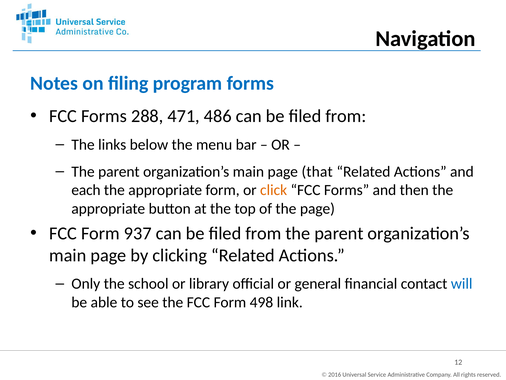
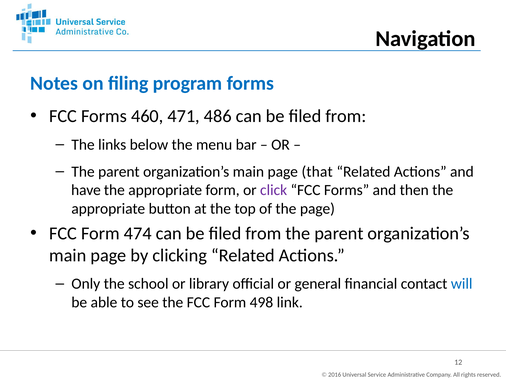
288: 288 -> 460 (147, 116)
each: each -> have (86, 190)
click colour: orange -> purple (274, 190)
937: 937 -> 474 (138, 233)
